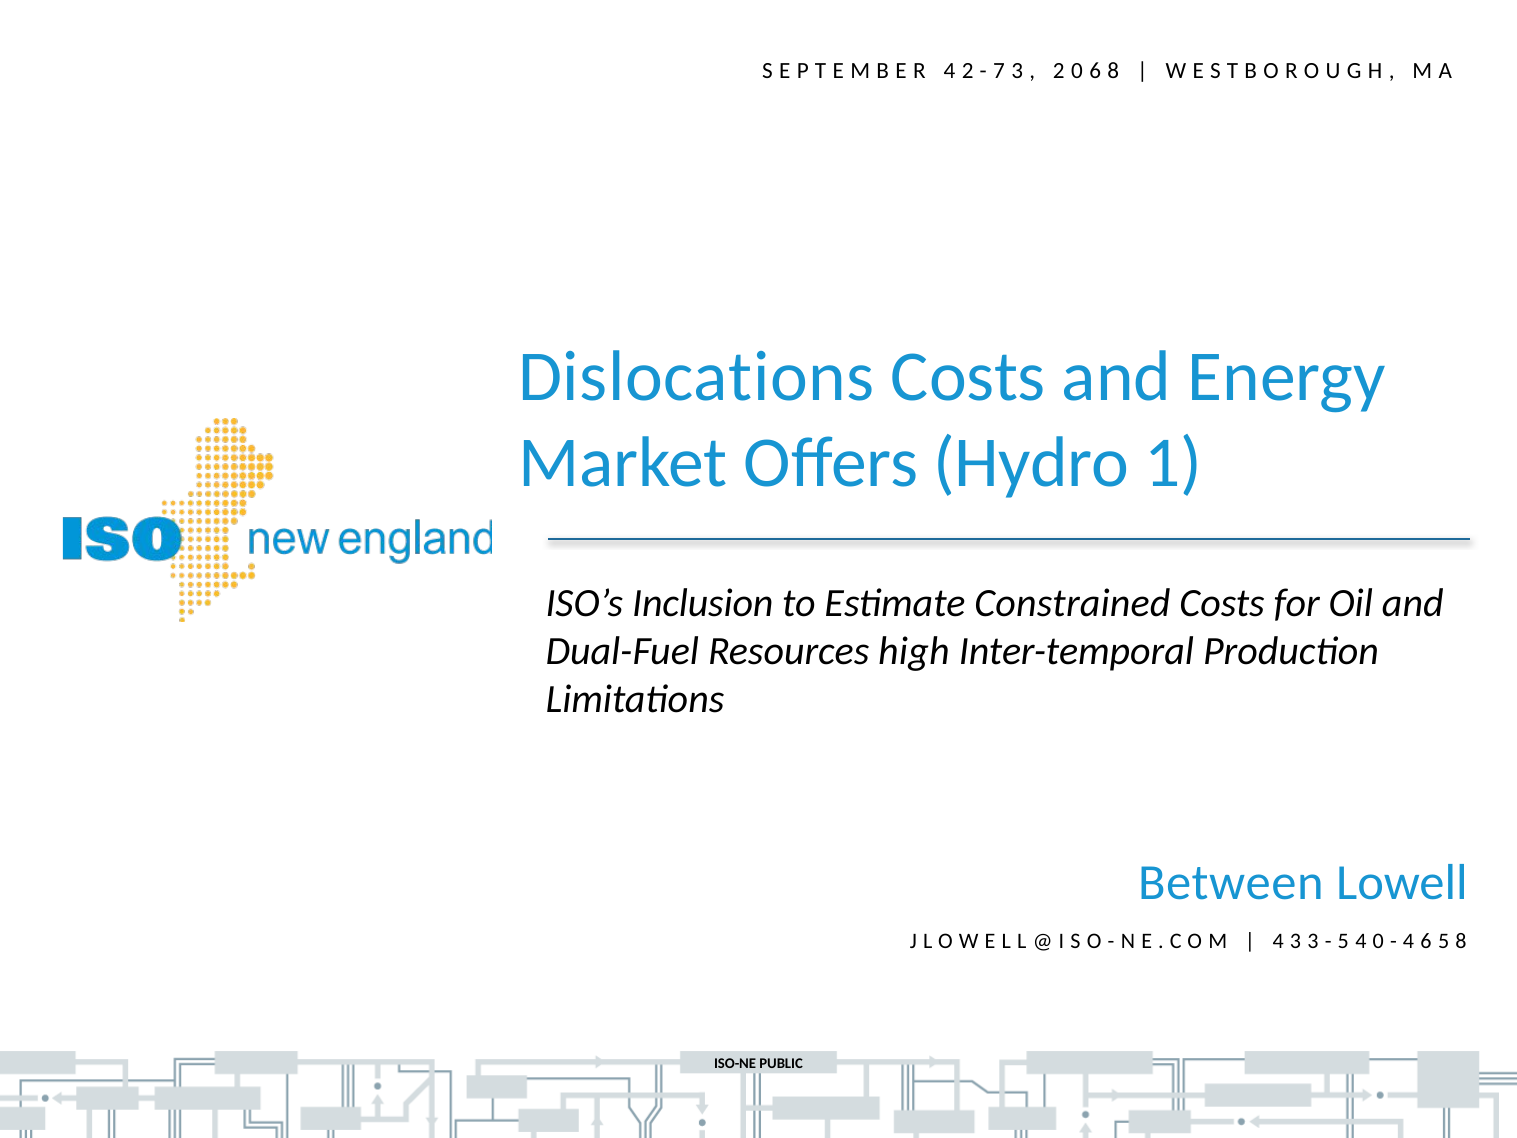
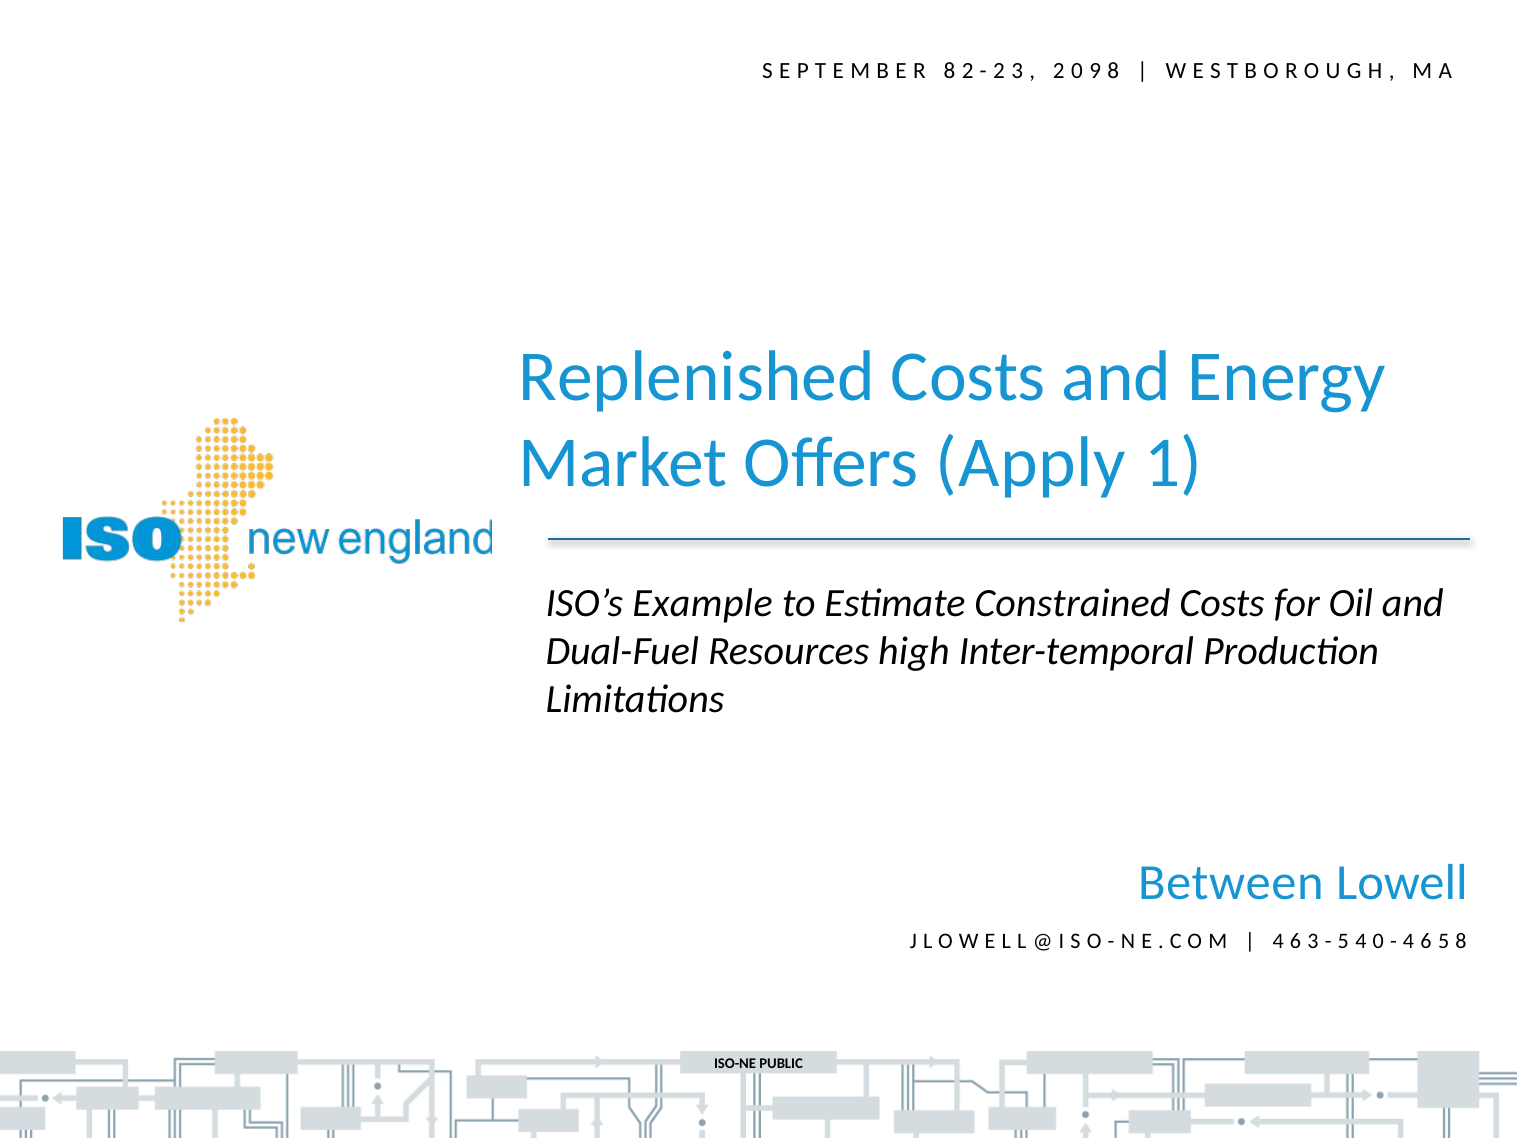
4: 4 -> 8 (949, 70)
7: 7 -> 2 (999, 70)
6: 6 -> 9 (1095, 70)
Dislocations: Dislocations -> Replenished (697, 377)
Hydro: Hydro -> Apply (1031, 463)
Inclusion: Inclusion -> Example (702, 603)
3: 3 -> 6 (1296, 941)
